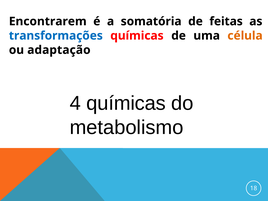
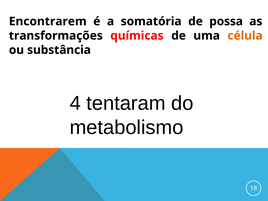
feitas: feitas -> possa (226, 21)
transformações colour: blue -> black (56, 36)
adaptação: adaptação -> substância (59, 50)
4 químicas: químicas -> tentaram (126, 103)
